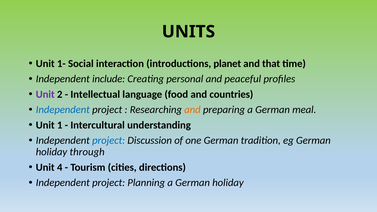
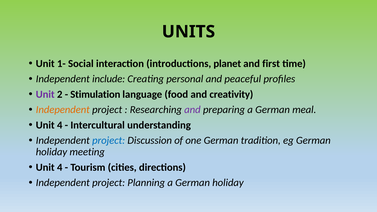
that: that -> first (271, 64)
Intellectual: Intellectual -> Stimulation (95, 94)
countries: countries -> creativity (231, 94)
Independent colour: blue -> orange (63, 110)
and colour: orange -> purple (192, 110)
1: 1 -> 4 (60, 125)
through: through -> meeting (87, 152)
